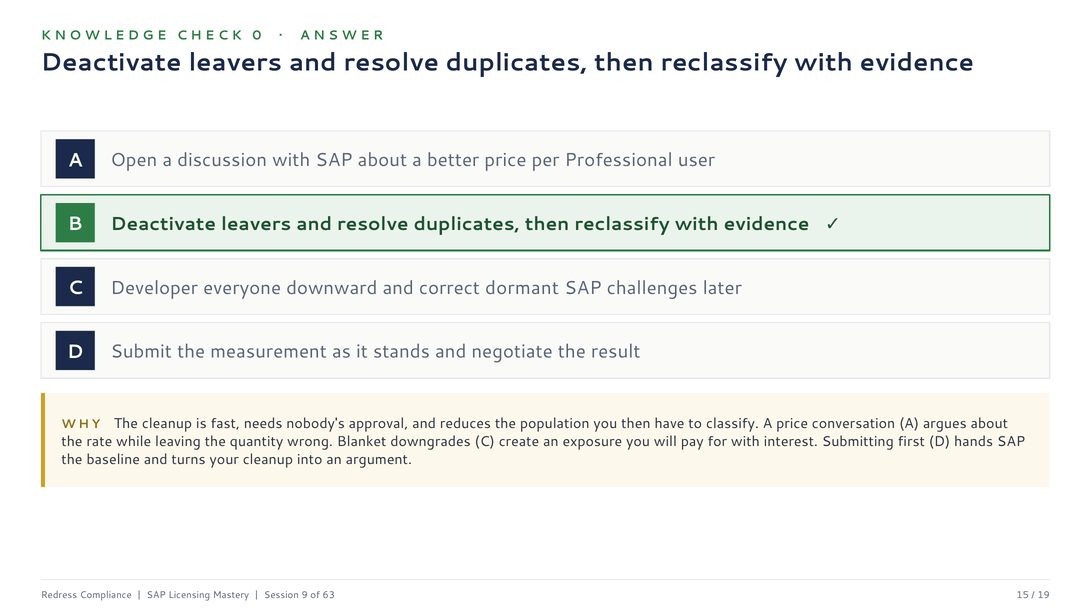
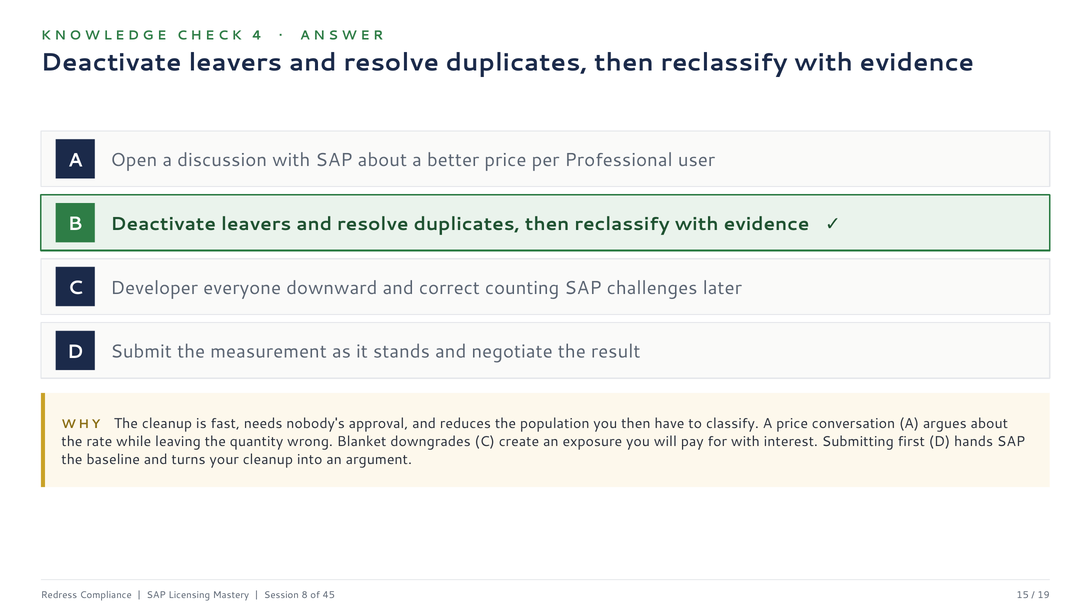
0: 0 -> 4 (257, 35)
dormant: dormant -> counting (522, 288)
9: 9 -> 8 (305, 595)
63: 63 -> 45 (329, 595)
